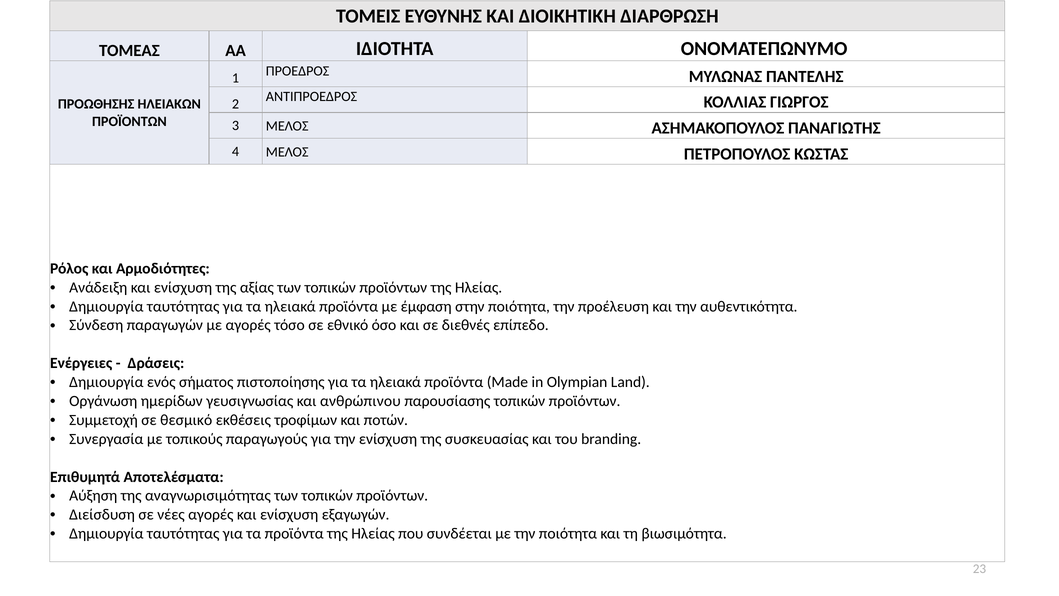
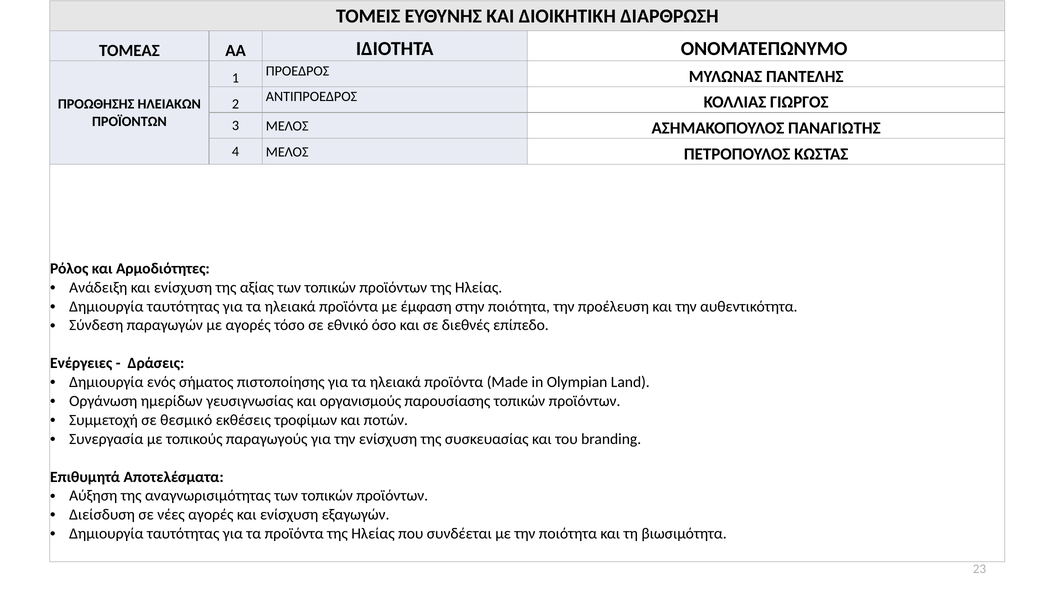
ανθρώπινου: ανθρώπινου -> οργανισμούς (361, 401)
